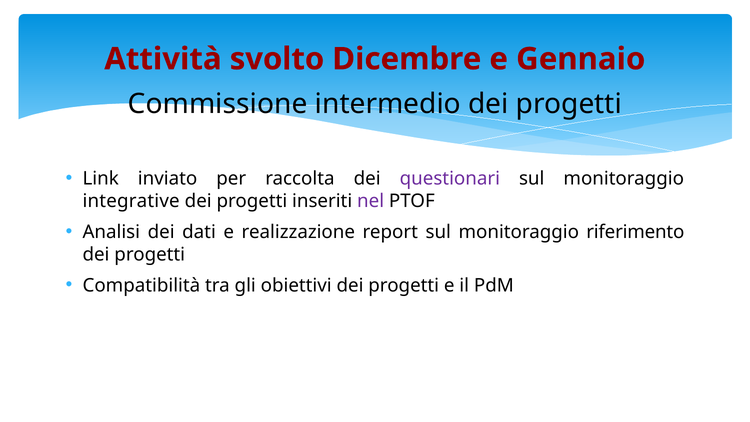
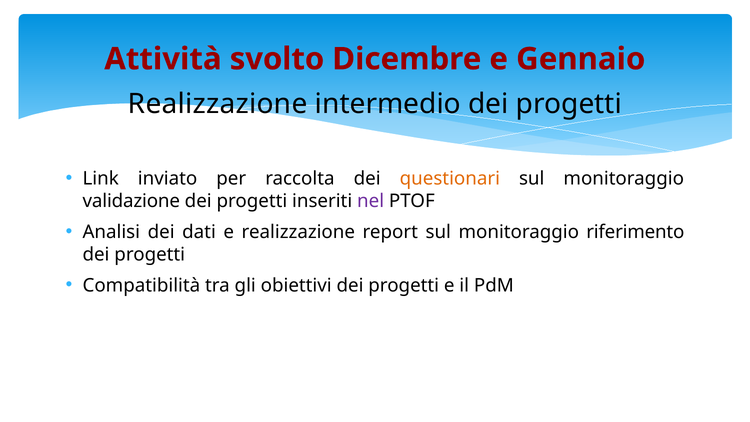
Commissione: Commissione -> Realizzazione (218, 104)
questionari colour: purple -> orange (450, 178)
integrative: integrative -> validazione (131, 201)
